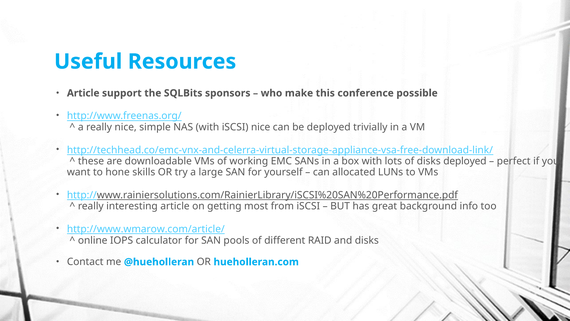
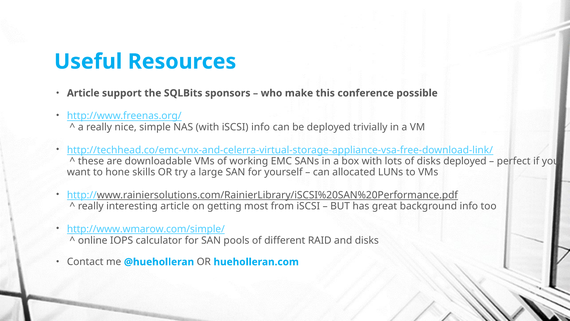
iSCSI nice: nice -> info (261, 127)
http://www.wmarow.com/article/: http://www.wmarow.com/article/ -> http://www.wmarow.com/simple/ (146, 229)
